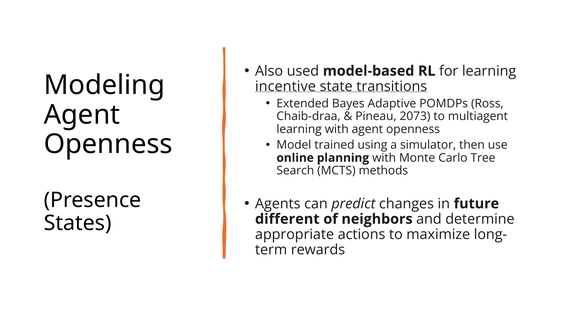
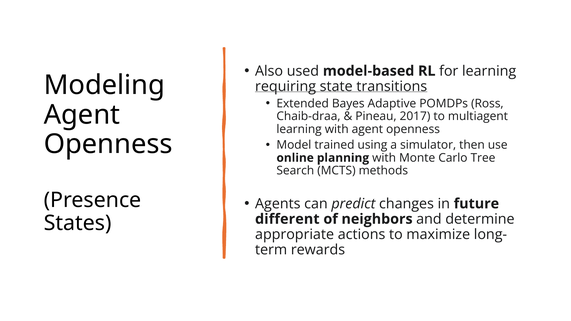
incentive: incentive -> requiring (286, 86)
2073: 2073 -> 2017 (415, 116)
